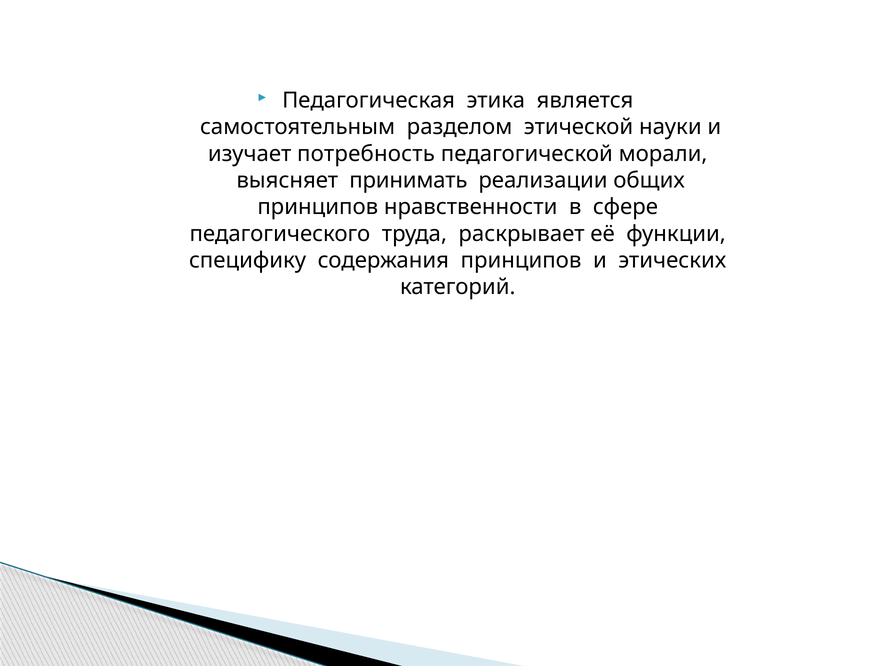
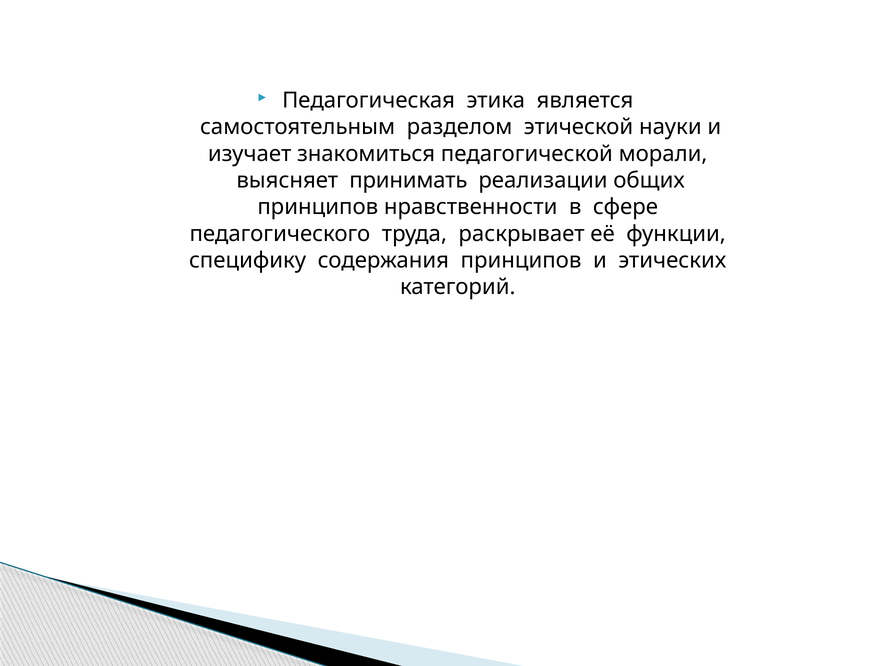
потребность: потребность -> знакомиться (366, 154)
